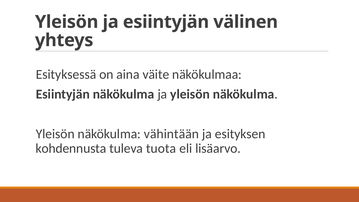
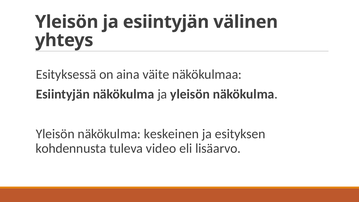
vähintään: vähintään -> keskeinen (171, 134)
tuota: tuota -> video (161, 148)
